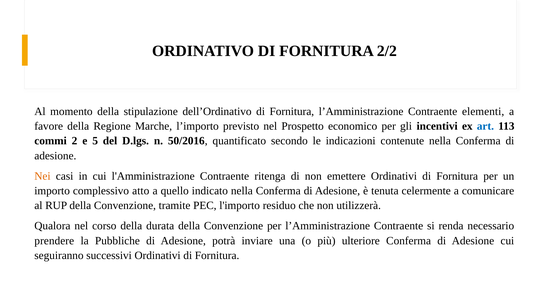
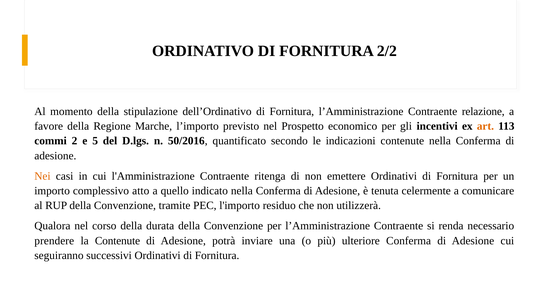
elementi: elementi -> relazione (483, 111)
art colour: blue -> orange (485, 126)
la Pubbliche: Pubbliche -> Contenute (118, 241)
